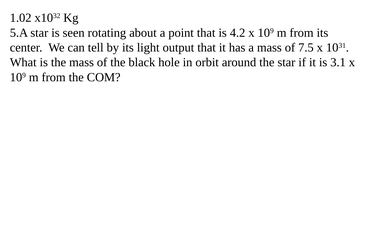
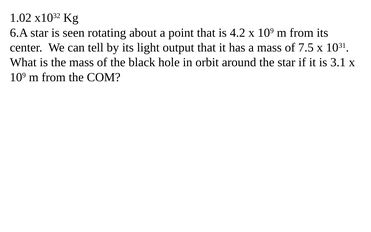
5.A: 5.A -> 6.A (19, 33)
